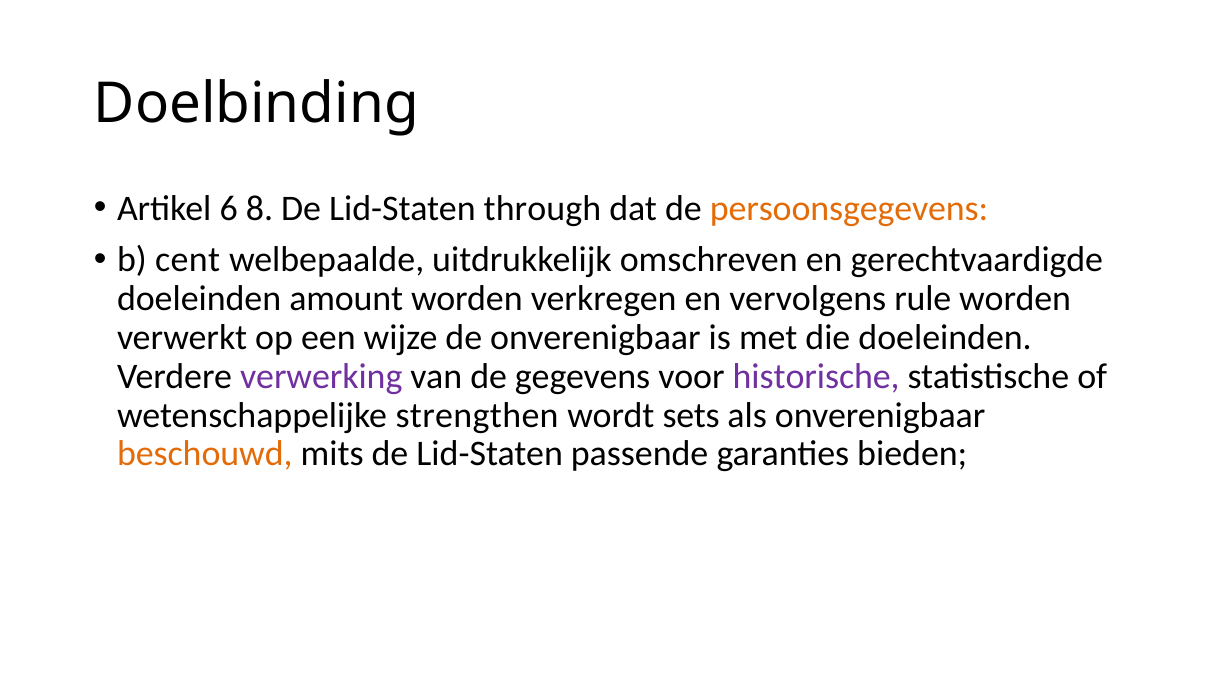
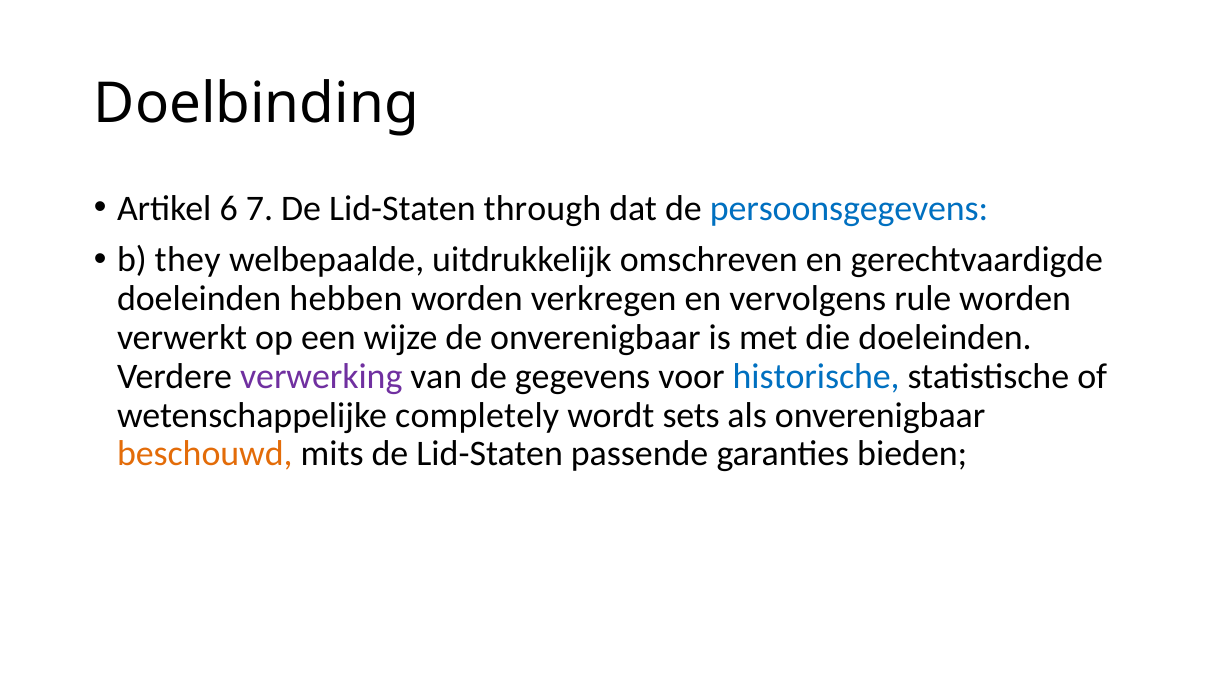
8: 8 -> 7 (259, 208)
persoonsgegevens colour: orange -> blue (849, 208)
cent: cent -> they (188, 260)
amount: amount -> hebben (346, 299)
historische colour: purple -> blue (816, 376)
strengthen: strengthen -> completely (477, 415)
